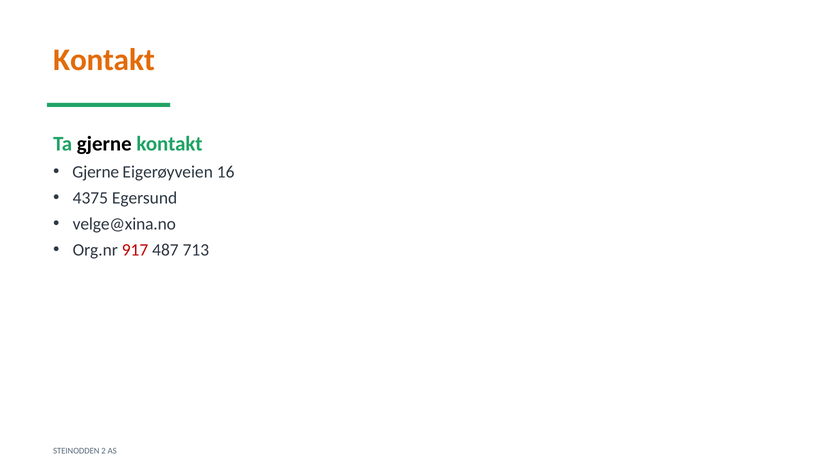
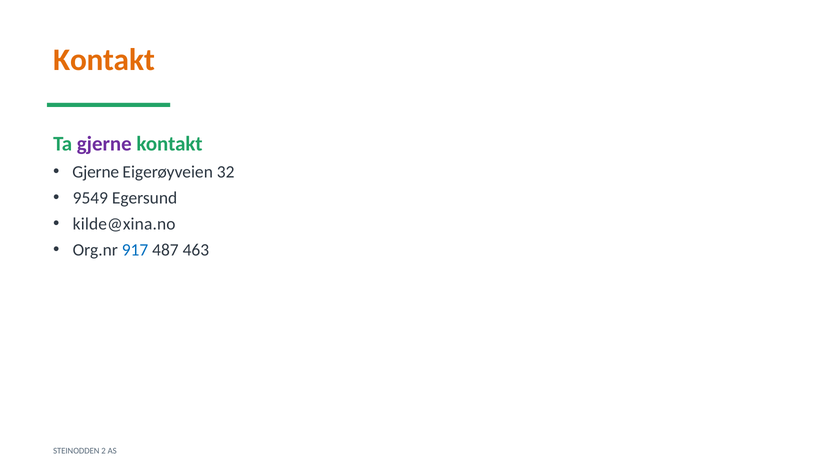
gjerne colour: black -> purple (104, 144)
16: 16 -> 32 (226, 172)
4375: 4375 -> 9549 (90, 198)
velge@xina.no: velge@xina.no -> kilde@xina.no (124, 224)
917 colour: red -> blue (135, 250)
713: 713 -> 463 (196, 250)
